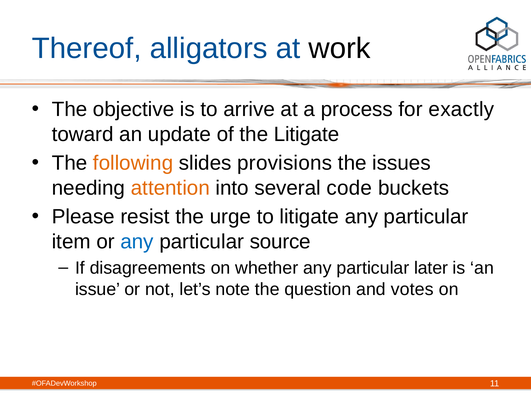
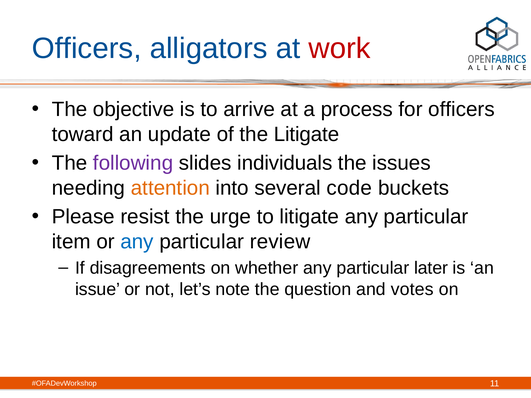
Thereof: Thereof -> Officers (87, 49)
work colour: black -> red (340, 49)
for exactly: exactly -> officers (462, 110)
following colour: orange -> purple (133, 163)
provisions: provisions -> individuals (285, 163)
source: source -> review (280, 242)
